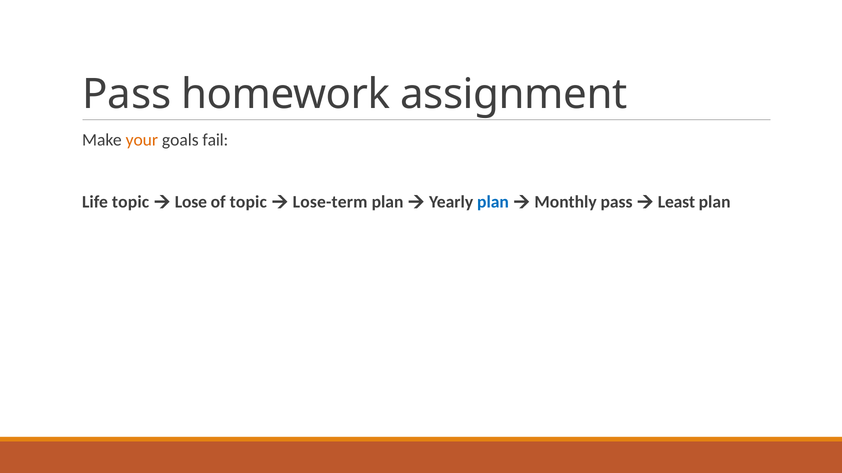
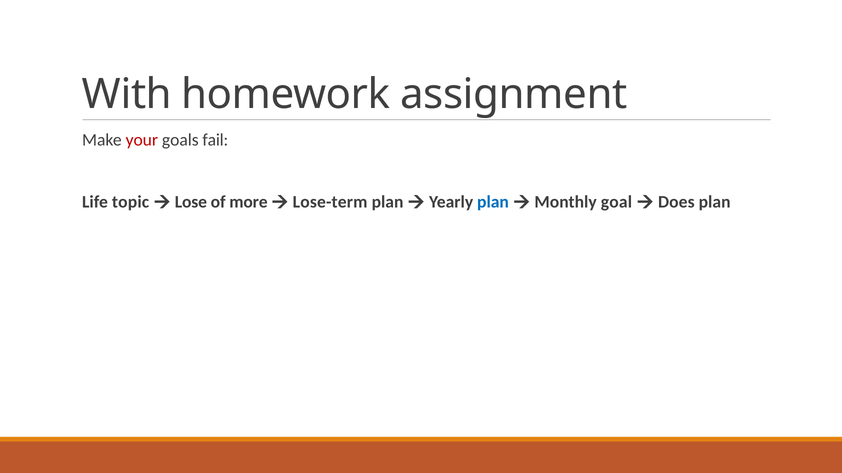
Pass: Pass -> With (127, 94)
your colour: orange -> red (142, 140)
of topic: topic -> more (248, 202)
Monthly pass: pass -> goal (616, 202)
Least: Least -> Does (676, 202)
